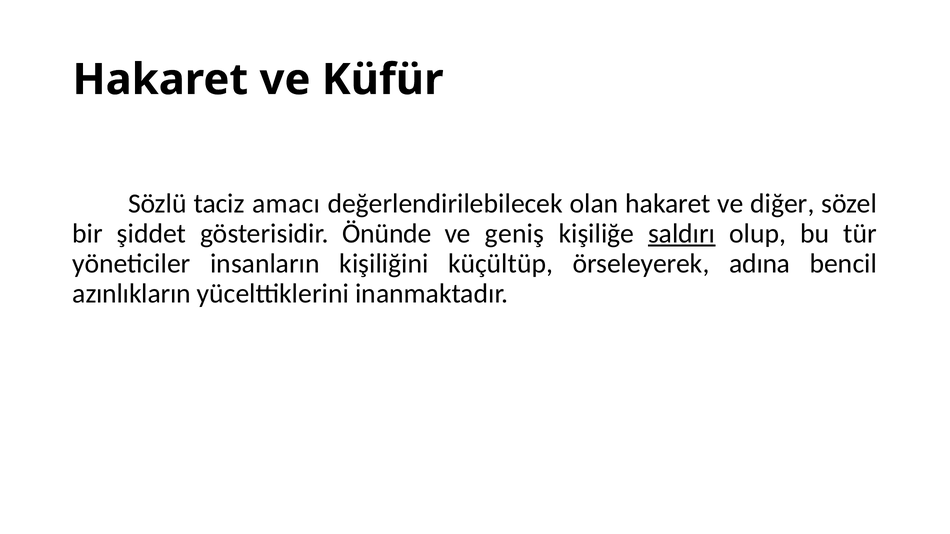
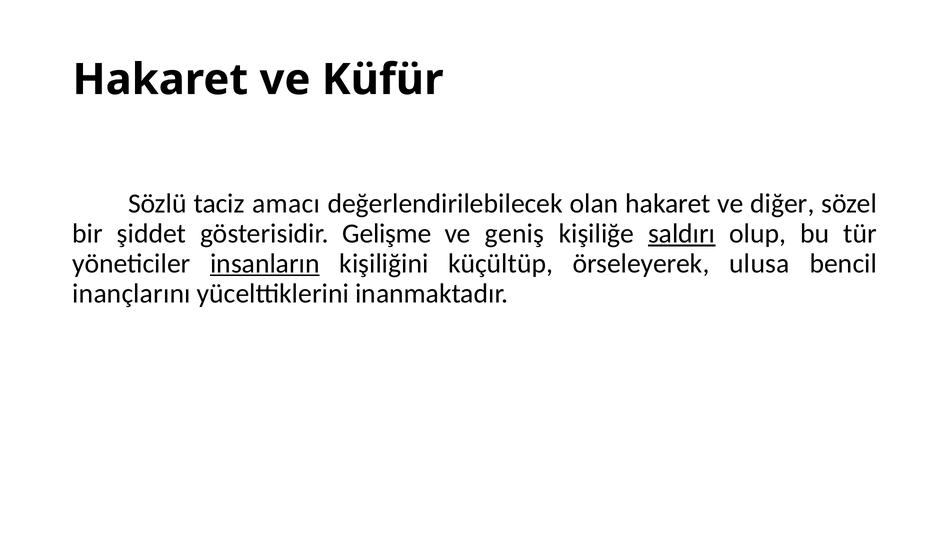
Önünde: Önünde -> Gelişme (387, 234)
insanların underline: none -> present (265, 264)
adına: adına -> ulusa (759, 264)
azınlıkların: azınlıkların -> inançlarını (132, 294)
